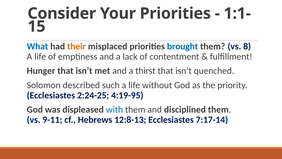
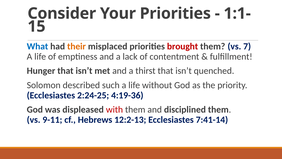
brought colour: blue -> red (183, 46)
8: 8 -> 7 (247, 46)
4:19-95: 4:19-95 -> 4:19-36 (127, 95)
with colour: blue -> red (114, 109)
12:8-13: 12:8-13 -> 12:2-13 (130, 120)
7:17-14: 7:17-14 -> 7:41-14 (212, 120)
